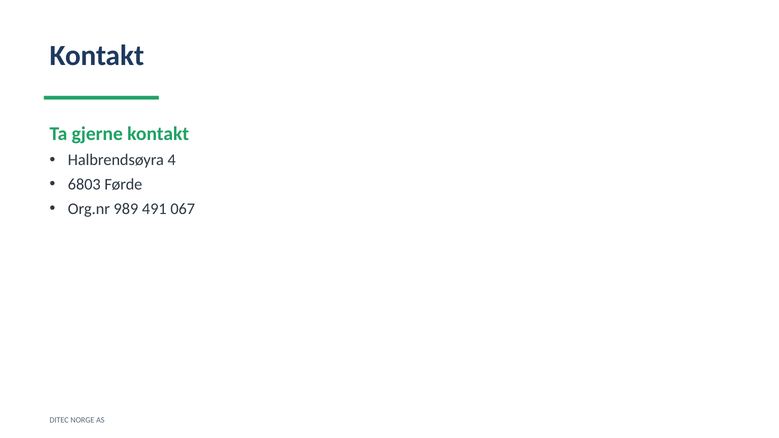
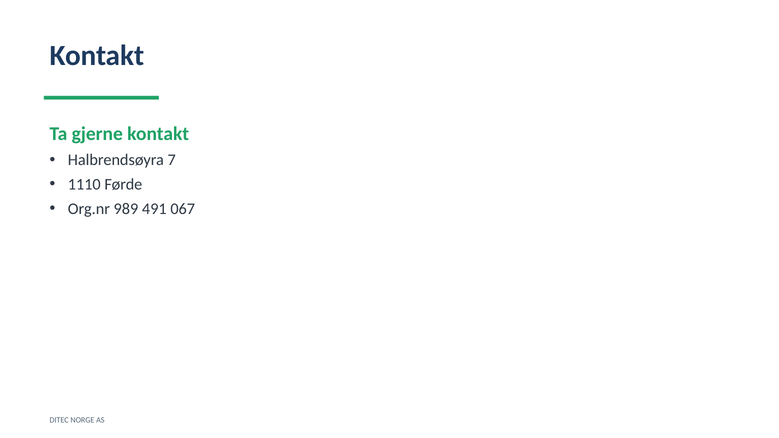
4: 4 -> 7 (172, 160)
6803: 6803 -> 1110 (84, 185)
